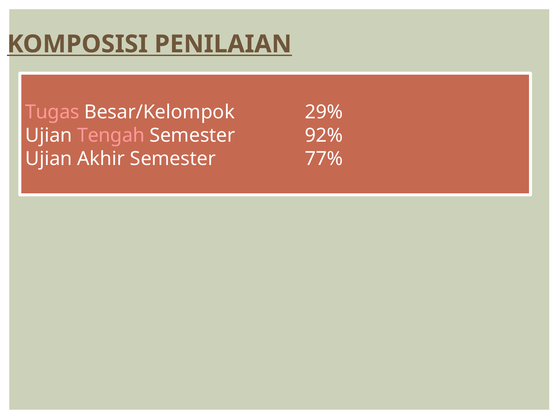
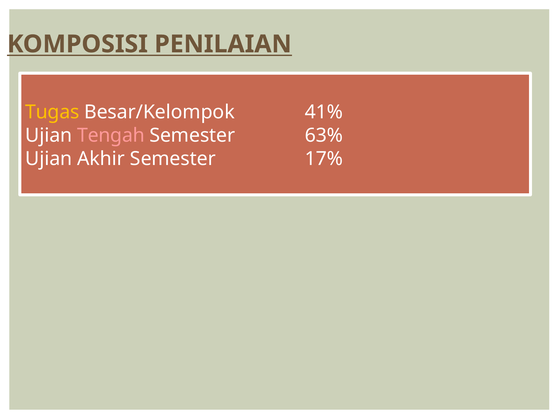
Tugas colour: pink -> yellow (52, 112)
29%: 29% -> 41% (324, 112)
92%: 92% -> 63% (324, 135)
77%: 77% -> 17% (324, 159)
